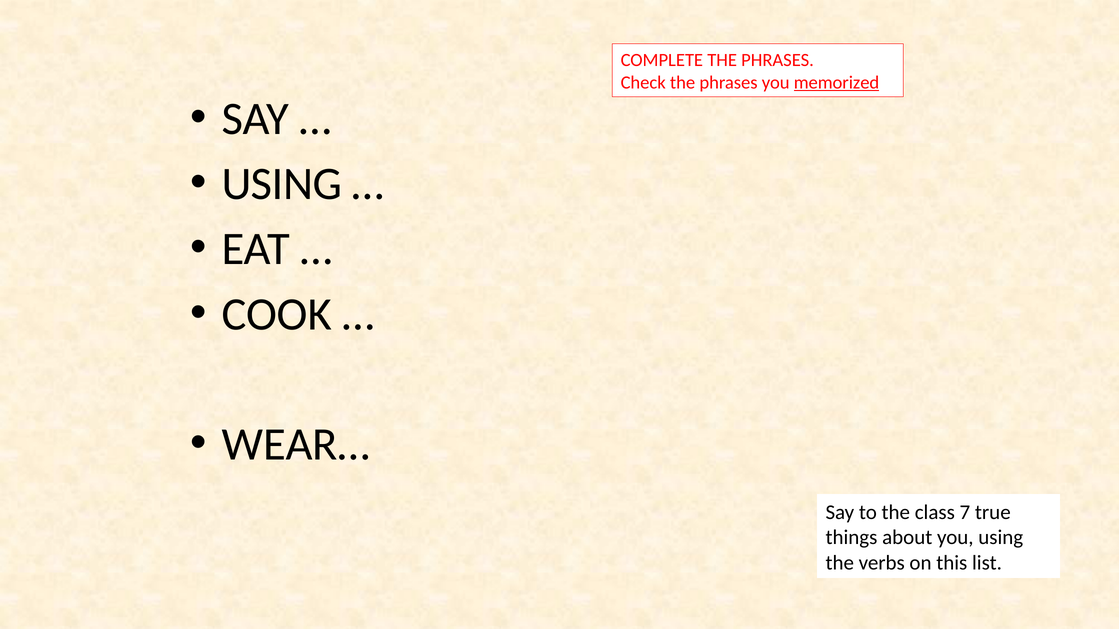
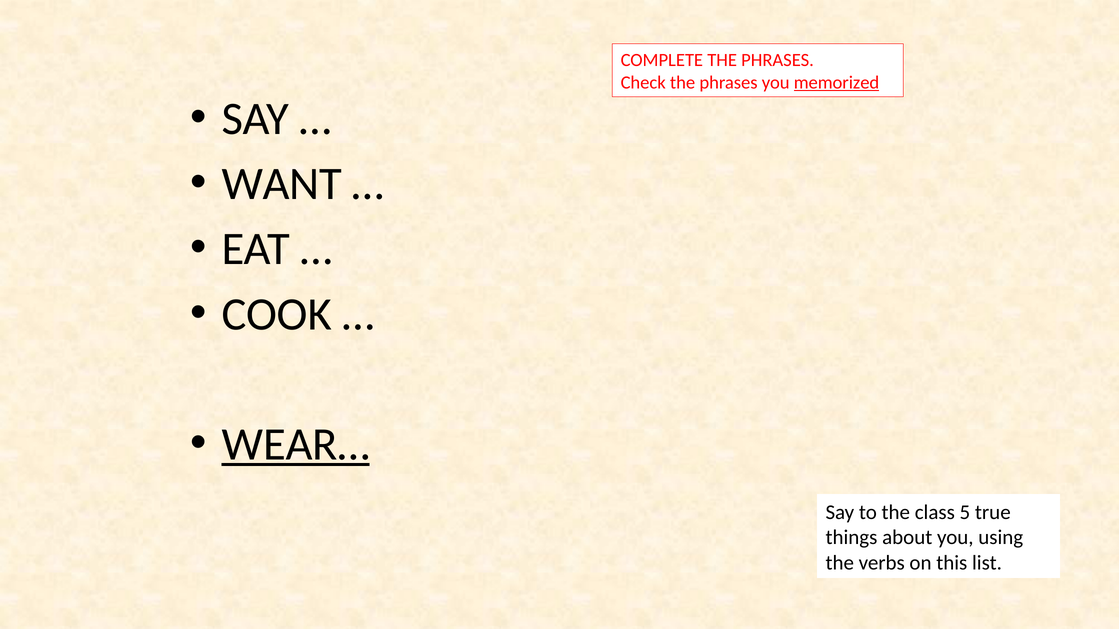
USING: USING -> WANT (282, 184)
WEAR… underline: none -> present (296, 445)
7: 7 -> 5 (965, 513)
